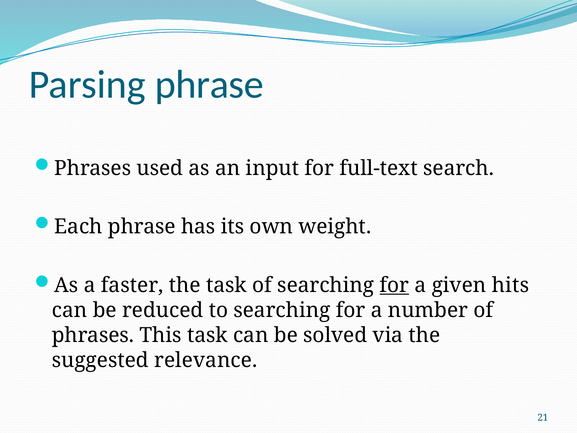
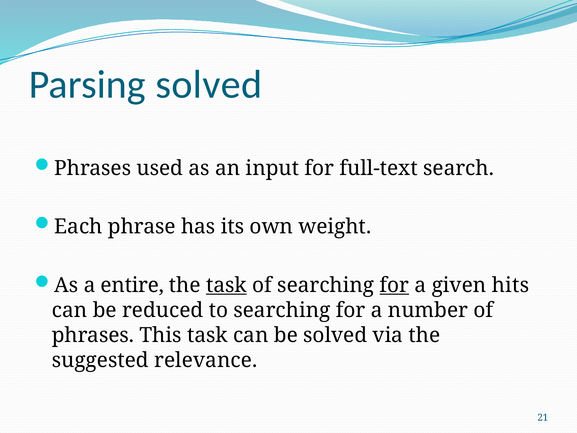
Parsing phrase: phrase -> solved (209, 85)
faster: faster -> entire (132, 285)
task underline: none -> present (226, 285)
